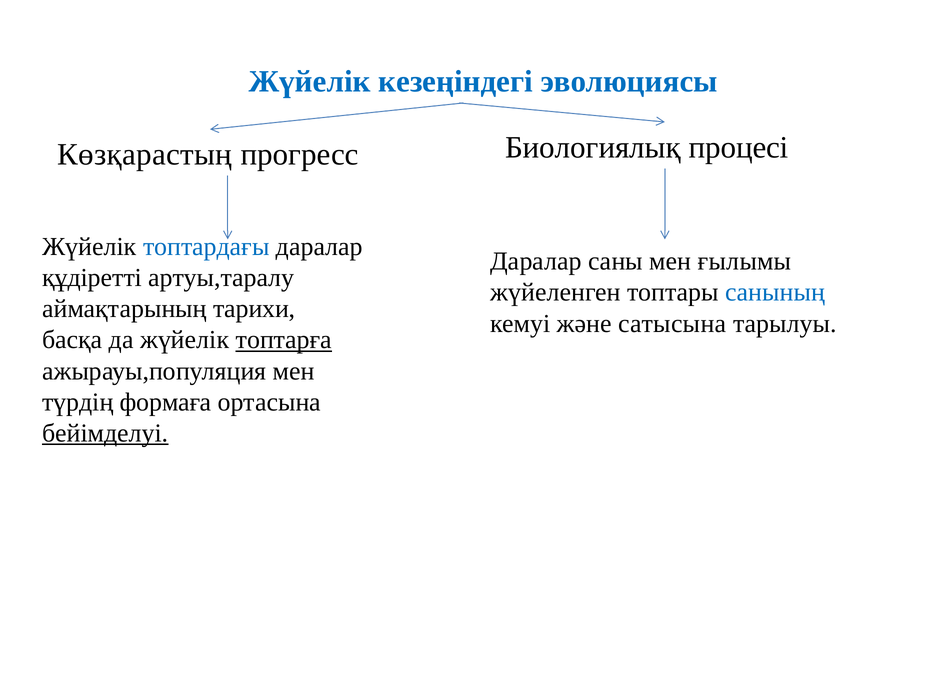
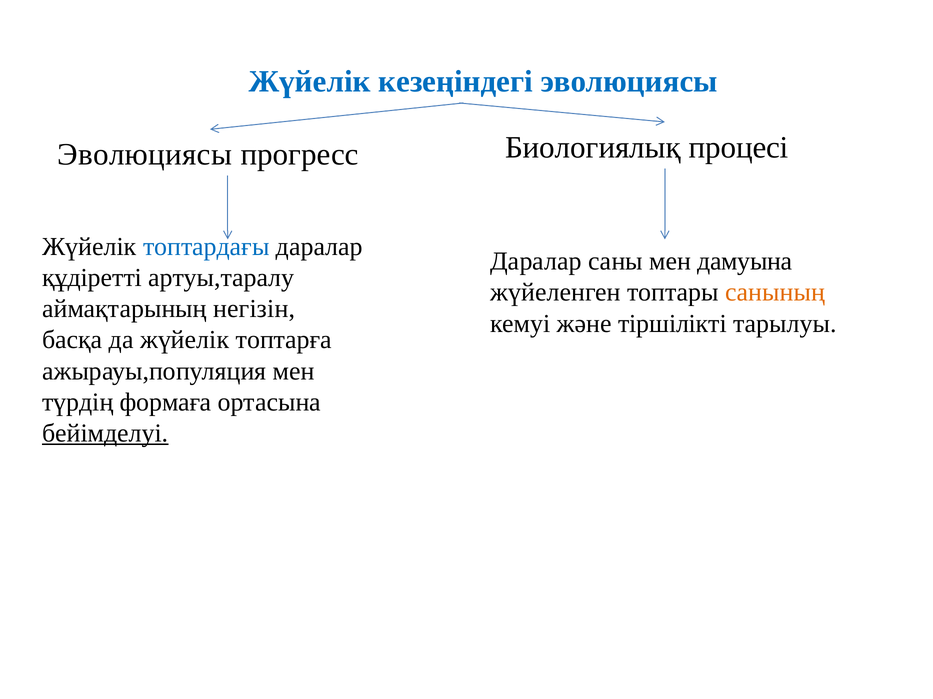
Көзқарастың: Көзқарастың -> Эволюциясы (145, 155)
ғылымы: ғылымы -> дамуына (745, 262)
санының colour: blue -> orange (775, 293)
тарихи: тарихи -> негізін (254, 309)
сатысына: сатысына -> тіршілікті (672, 324)
топтарға underline: present -> none (284, 340)
